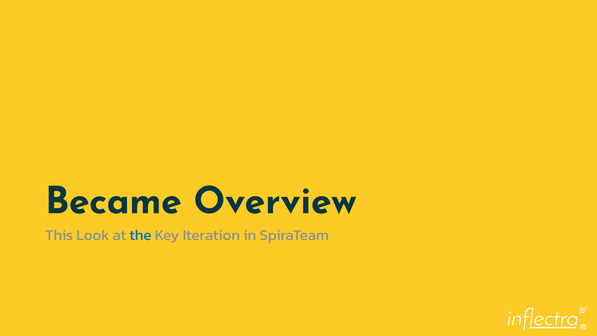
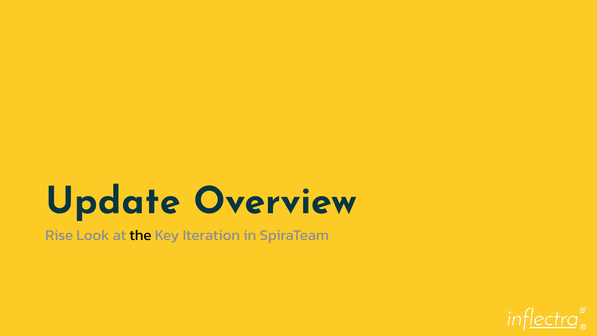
Became: Became -> Update (113, 201)
This: This -> Rise (59, 235)
the colour: blue -> black (141, 235)
